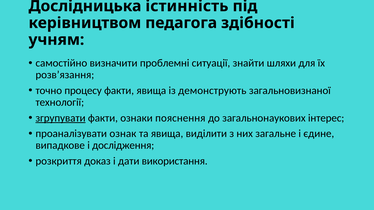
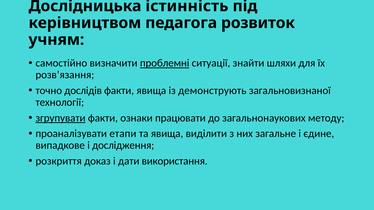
здібності: здібності -> розвиток (258, 23)
проблемні underline: none -> present (165, 63)
процесу: процесу -> дослідів (83, 91)
пояснення: пояснення -> працювати (180, 118)
інтерес: інтерес -> методу (326, 118)
ознак: ознак -> етапи (123, 134)
